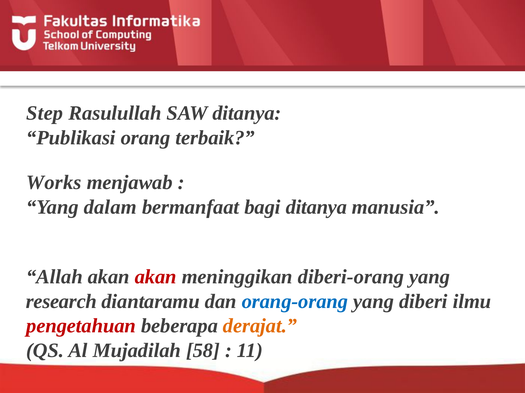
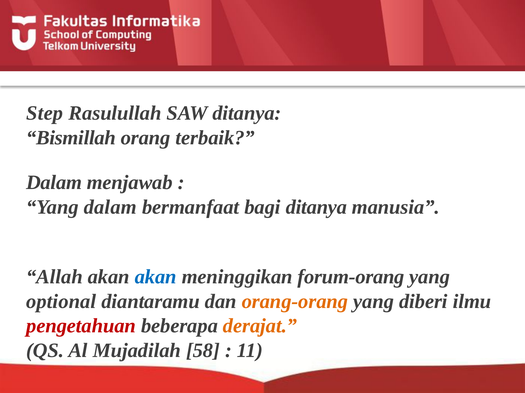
Publikasi: Publikasi -> Bismillah (71, 138)
Works: Works -> Dalam (54, 183)
akan colour: red -> blue (156, 277)
diberi-orang: diberi-orang -> forum-orang (351, 277)
research: research -> optional (61, 302)
orang-orang colour: blue -> orange (295, 302)
